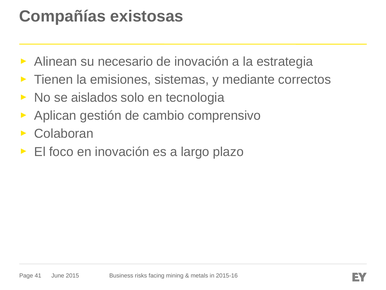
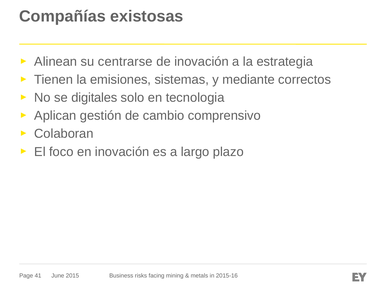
necesario: necesario -> centrarse (125, 61)
aislados: aislados -> digitales (94, 97)
